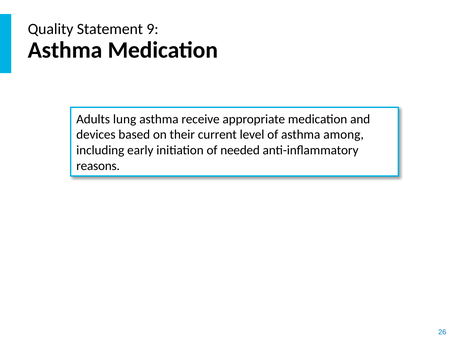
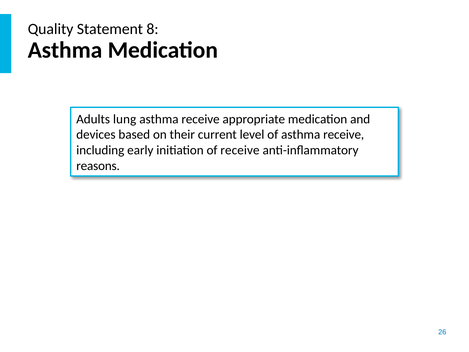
9: 9 -> 8 (152, 29)
of asthma among: among -> receive (344, 135)
of needed: needed -> receive (240, 150)
